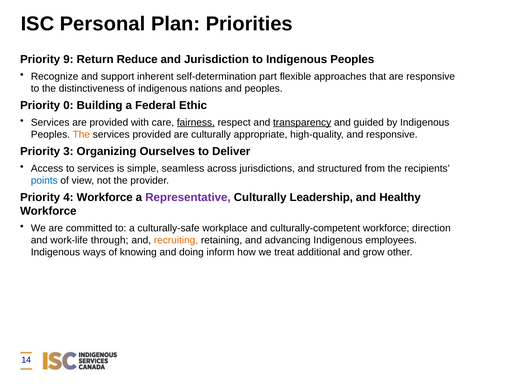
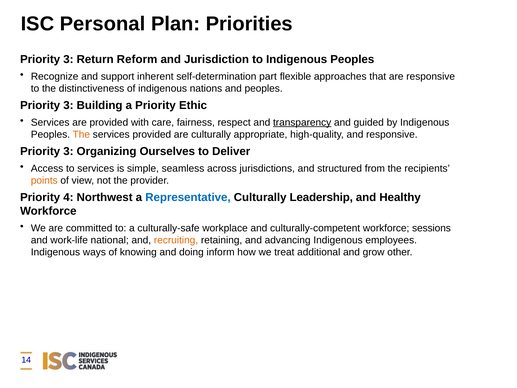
9: 9 -> 3 (68, 59)
Reduce: Reduce -> Reform (137, 59)
0: 0 -> 3 (68, 105)
a Federal: Federal -> Priority (155, 105)
fairness underline: present -> none (196, 122)
points colour: blue -> orange (44, 180)
4 Workforce: Workforce -> Northwest (105, 197)
Representative colour: purple -> blue (188, 197)
direction: direction -> sessions (431, 228)
through: through -> national (110, 240)
